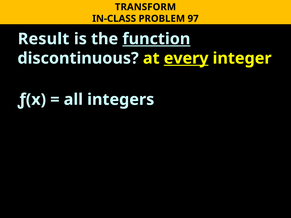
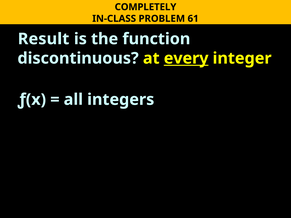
TRANSFORM: TRANSFORM -> COMPLETELY (146, 7)
97: 97 -> 61 (193, 19)
function underline: present -> none (156, 39)
